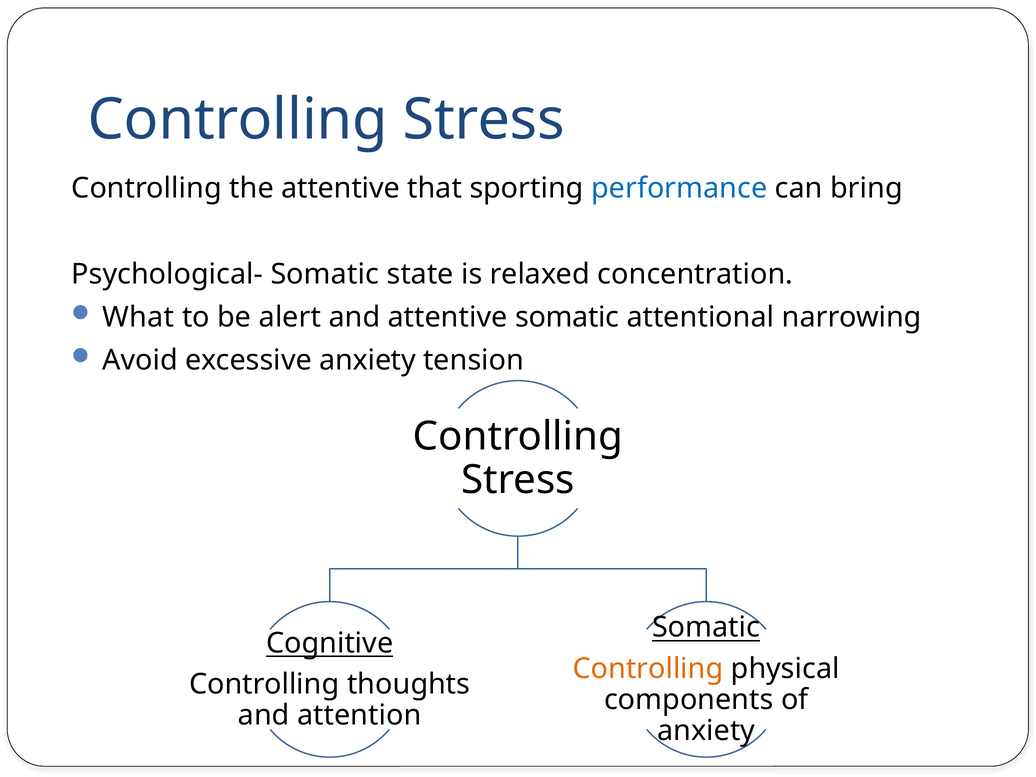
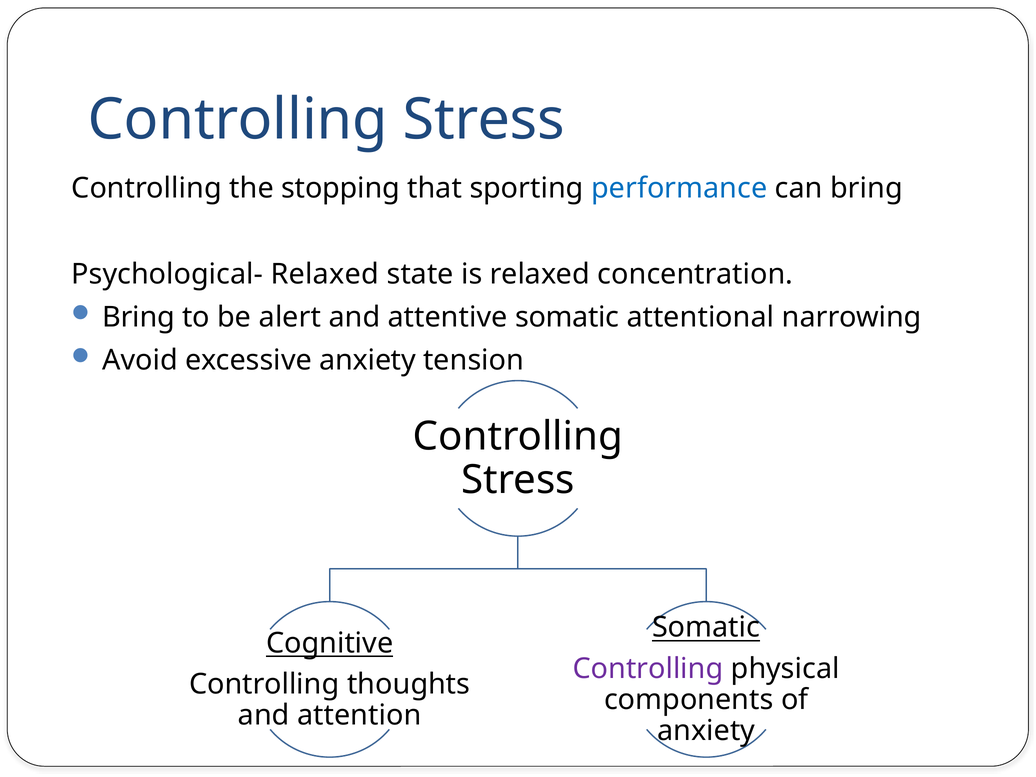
the attentive: attentive -> stopping (341, 188)
Psychological- Somatic: Somatic -> Relaxed (325, 274)
What: What -> Bring (139, 317)
Controlling colour: orange -> purple (648, 669)
